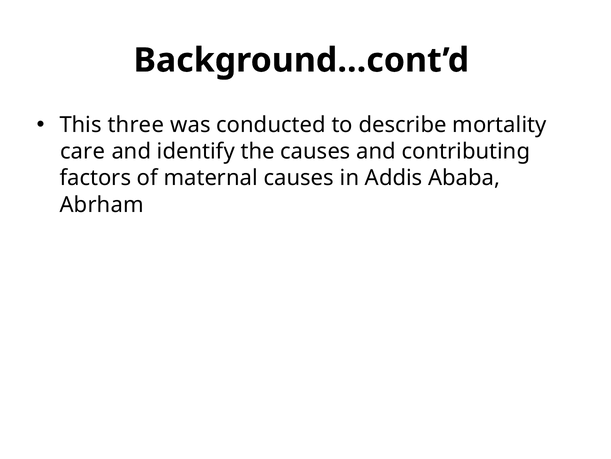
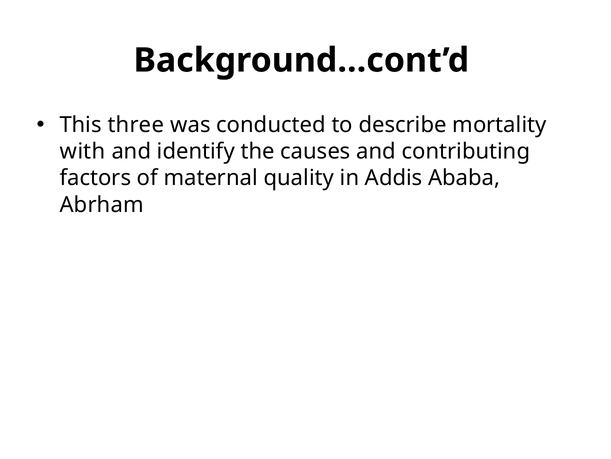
care: care -> with (83, 151)
maternal causes: causes -> quality (299, 178)
